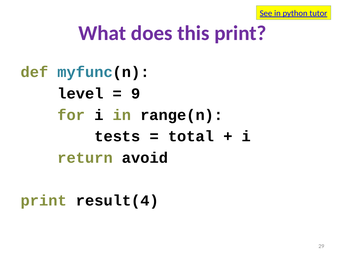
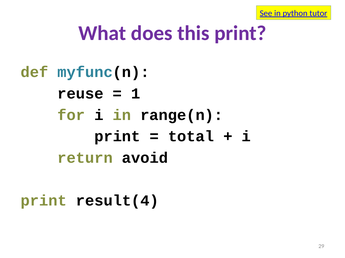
level: level -> reuse (80, 94)
9: 9 -> 1 (136, 94)
tests: tests -> print (117, 137)
